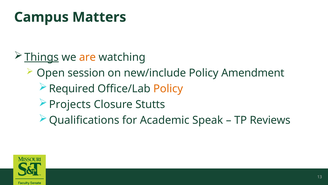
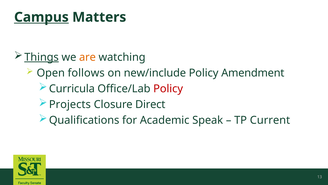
Campus underline: none -> present (41, 17)
session: session -> follows (86, 73)
Required: Required -> Curricula (72, 89)
Policy colour: orange -> red (168, 89)
Stutts: Stutts -> Direct (150, 104)
Reviews: Reviews -> Current (270, 120)
